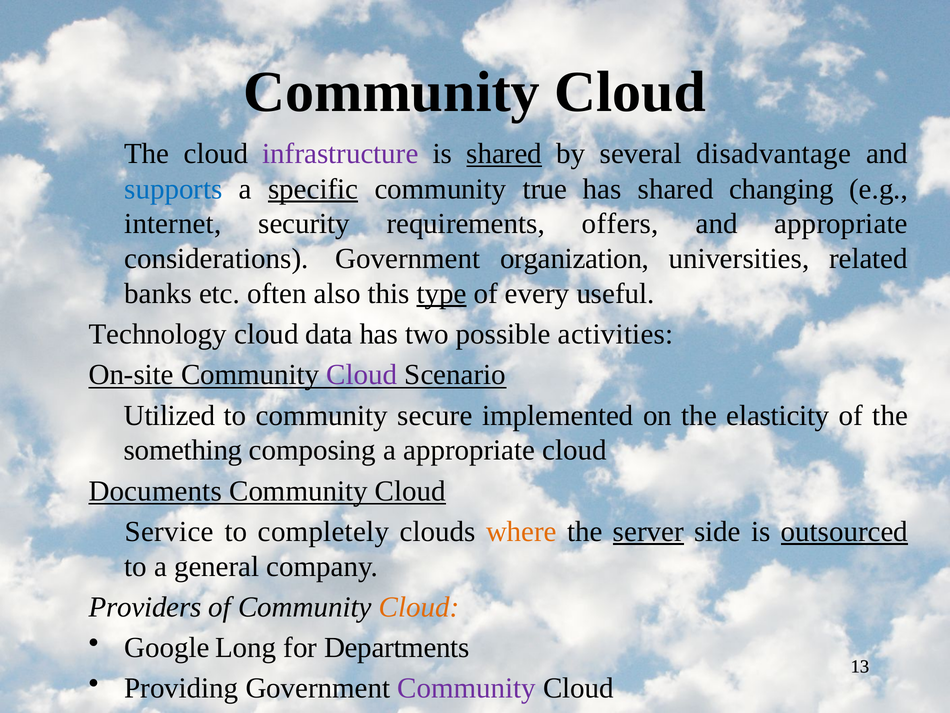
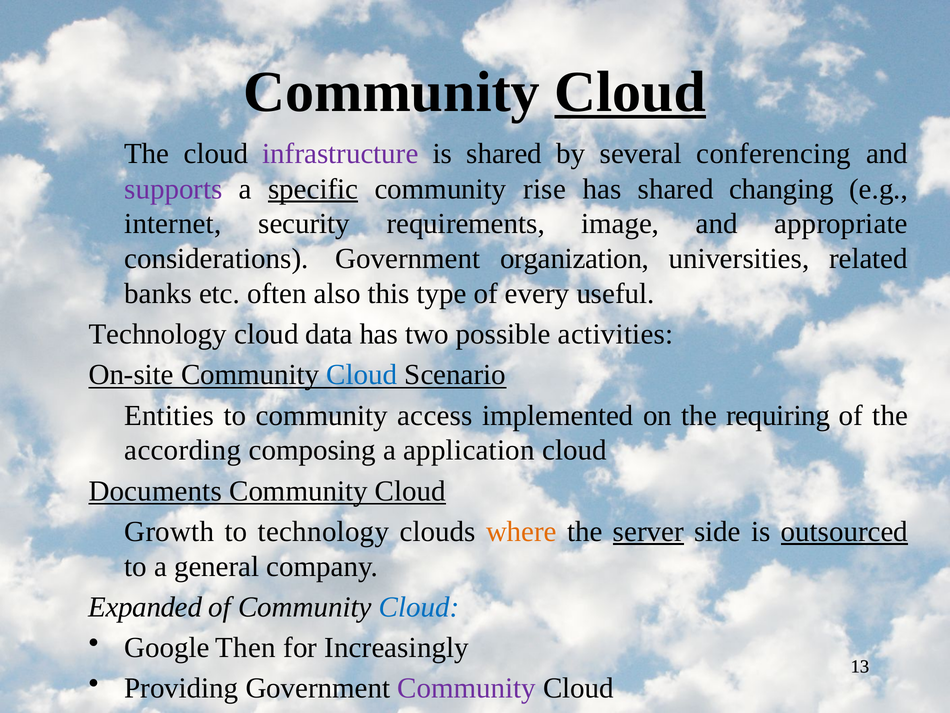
Cloud underline: none -> present (630, 92)
shared underline: present -> none (504, 154)
disadvantage: disadvantage -> conferencing (774, 154)
supports colour: blue -> purple (173, 189)
true: true -> rise (545, 189)
offers: offers -> image (620, 224)
type underline: present -> none (442, 293)
Cloud colour: purple -> blue (362, 375)
Utilized: Utilized -> Entities (169, 415)
secure: secure -> access (435, 415)
elasticity: elasticity -> requiring (778, 415)
something: something -> according (183, 450)
a appropriate: appropriate -> application (469, 450)
Service: Service -> Growth (169, 531)
to completely: completely -> technology (324, 531)
Providers: Providers -> Expanded (145, 607)
Cloud colour: orange -> blue (419, 607)
Long: Long -> Then (246, 647)
Departments: Departments -> Increasingly (397, 647)
